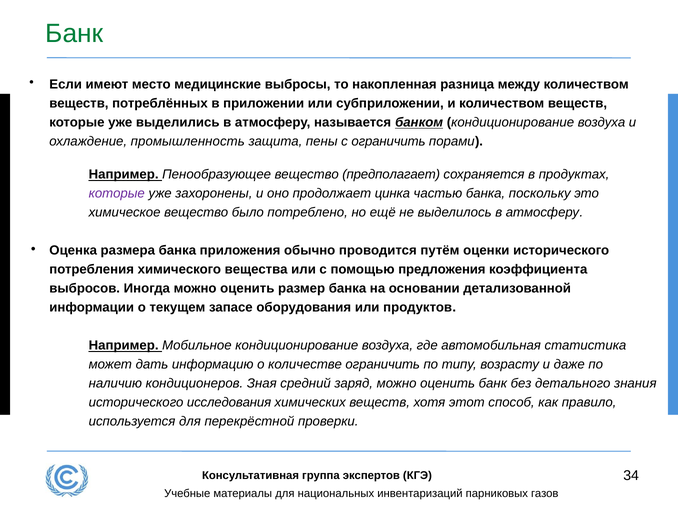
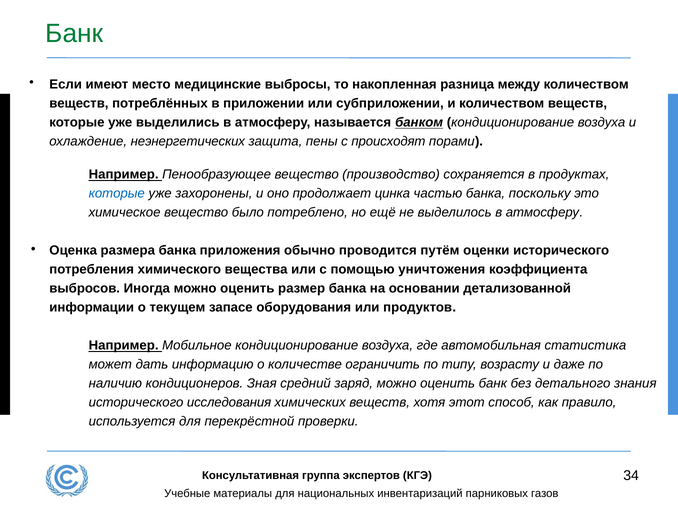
промышленность: промышленность -> неэнергетических (188, 141)
с ограничить: ограничить -> происходят (388, 141)
предполагает: предполагает -> производство (391, 174)
которые colour: purple -> blue (117, 193)
предложения: предложения -> уничтожения (442, 269)
